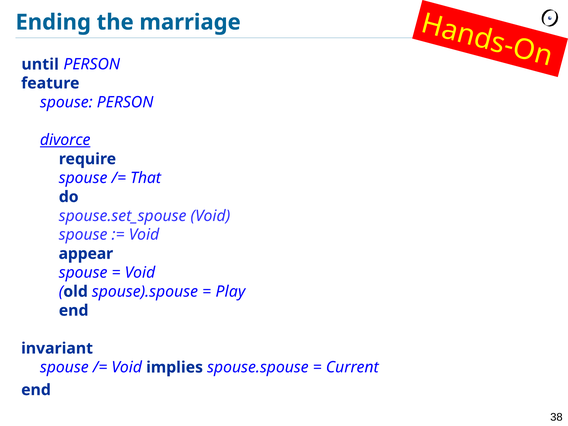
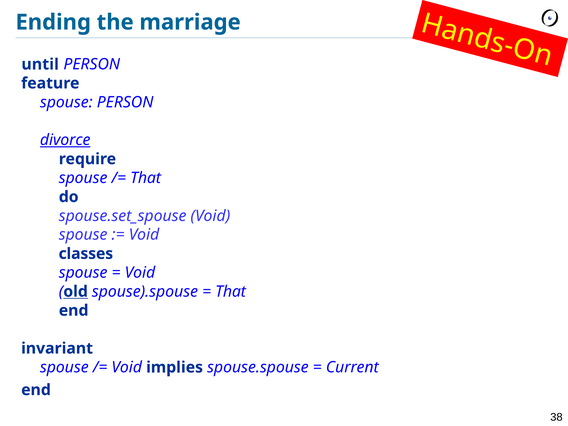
appear: appear -> classes (86, 254)
old underline: none -> present (76, 292)
Play: Play -> That (231, 292)
